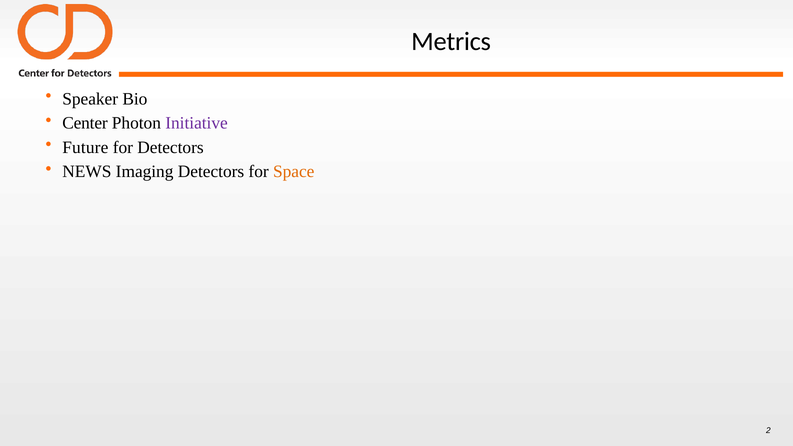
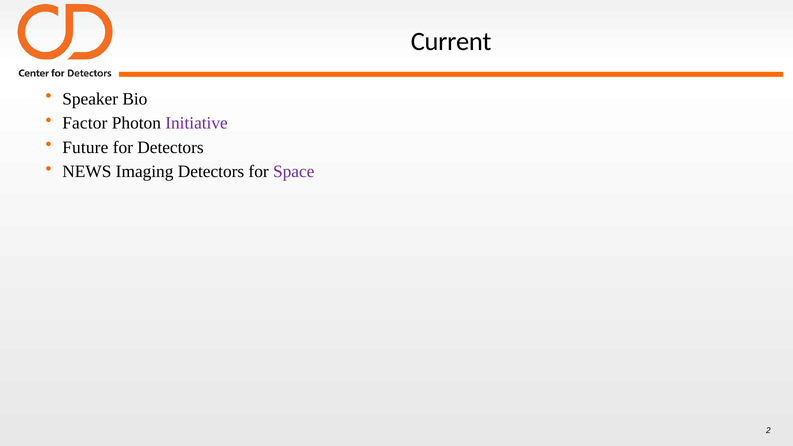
Metrics: Metrics -> Current (451, 41)
Center: Center -> Factor (85, 123)
Space colour: orange -> purple (294, 172)
